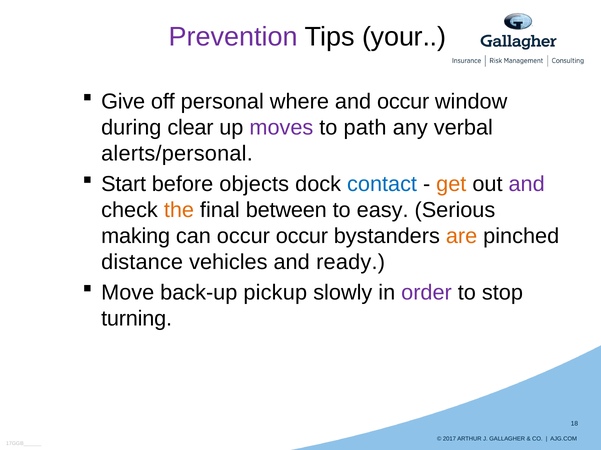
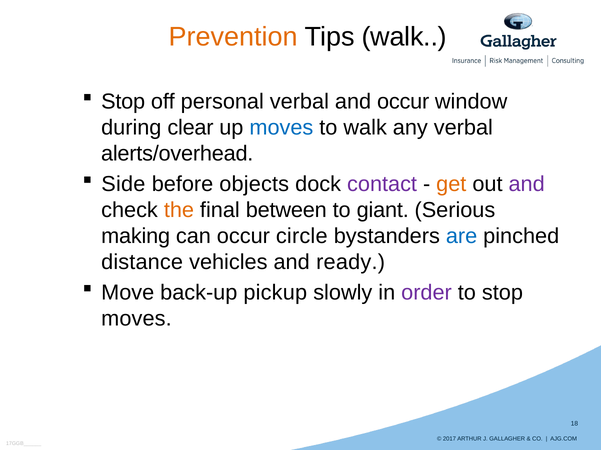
Prevention colour: purple -> orange (233, 37)
Tips your: your -> walk (404, 37)
Give: Give -> Stop (123, 102)
personal where: where -> verbal (299, 102)
moves colour: purple -> blue (281, 128)
to path: path -> walk (365, 128)
alerts/personal: alerts/personal -> alerts/overhead (177, 154)
Start: Start -> Side (123, 184)
contact colour: blue -> purple (382, 184)
easy: easy -> giant (383, 211)
occur occur: occur -> circle (302, 237)
are colour: orange -> blue (462, 237)
turning: turning -> moves (136, 319)
